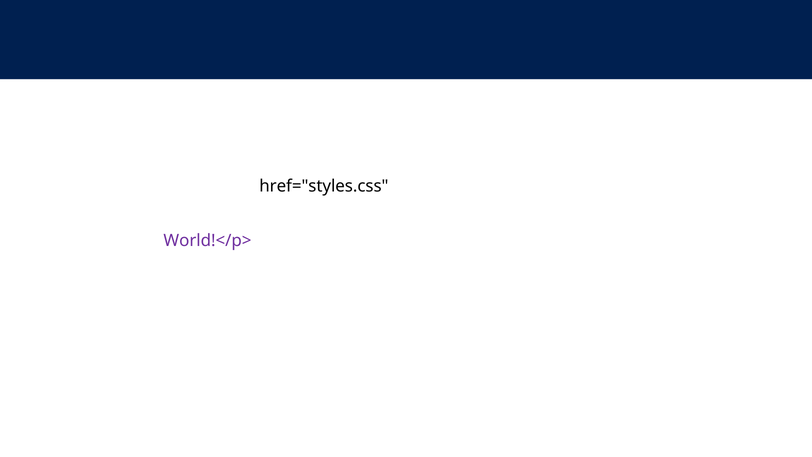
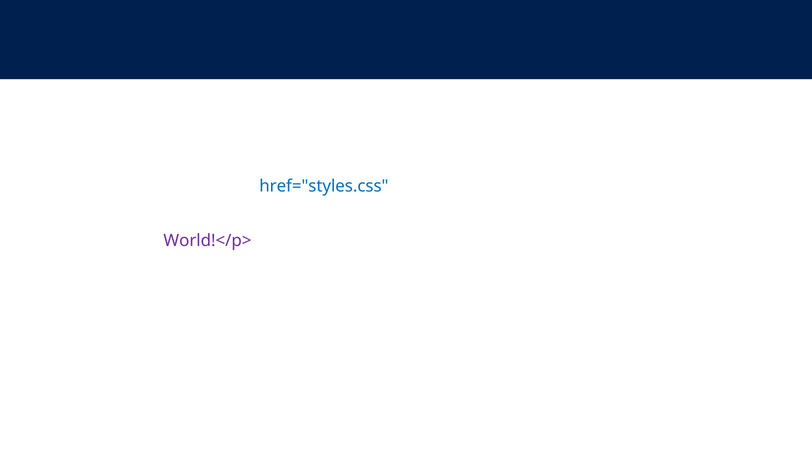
href="styles.css colour: black -> blue (324, 186)
